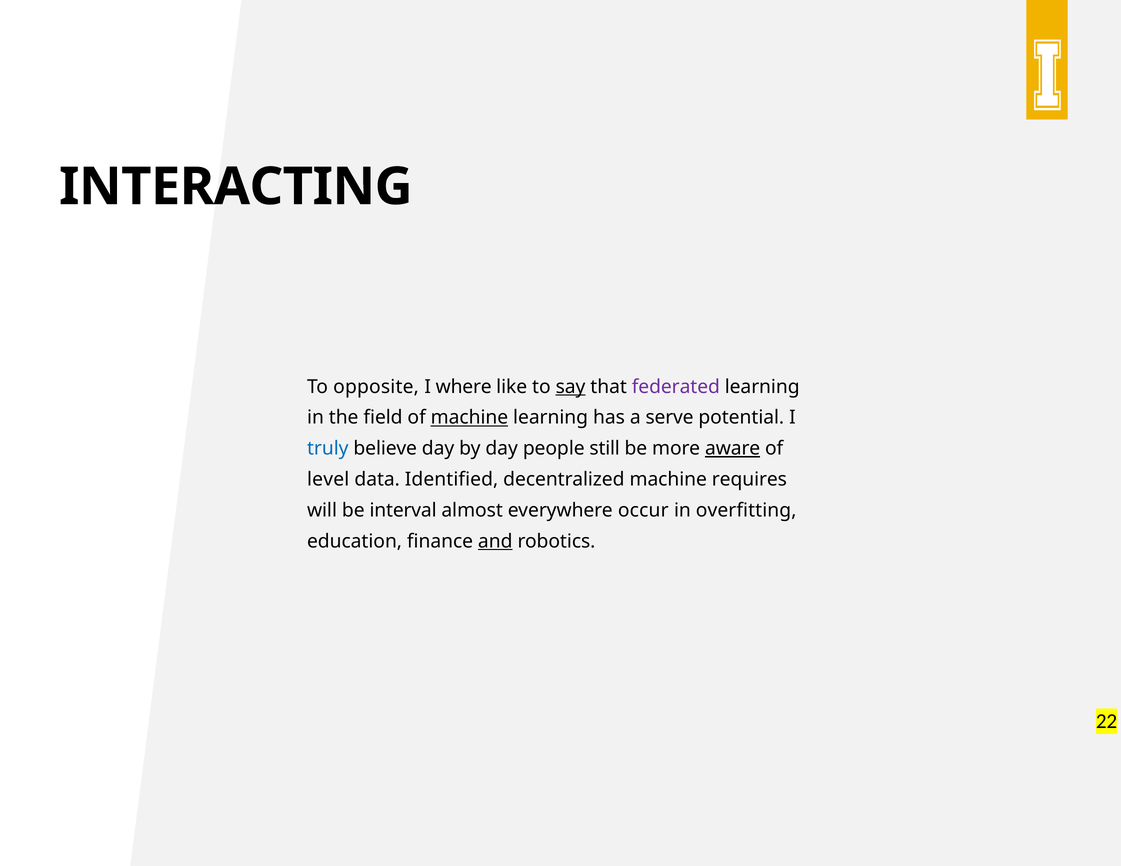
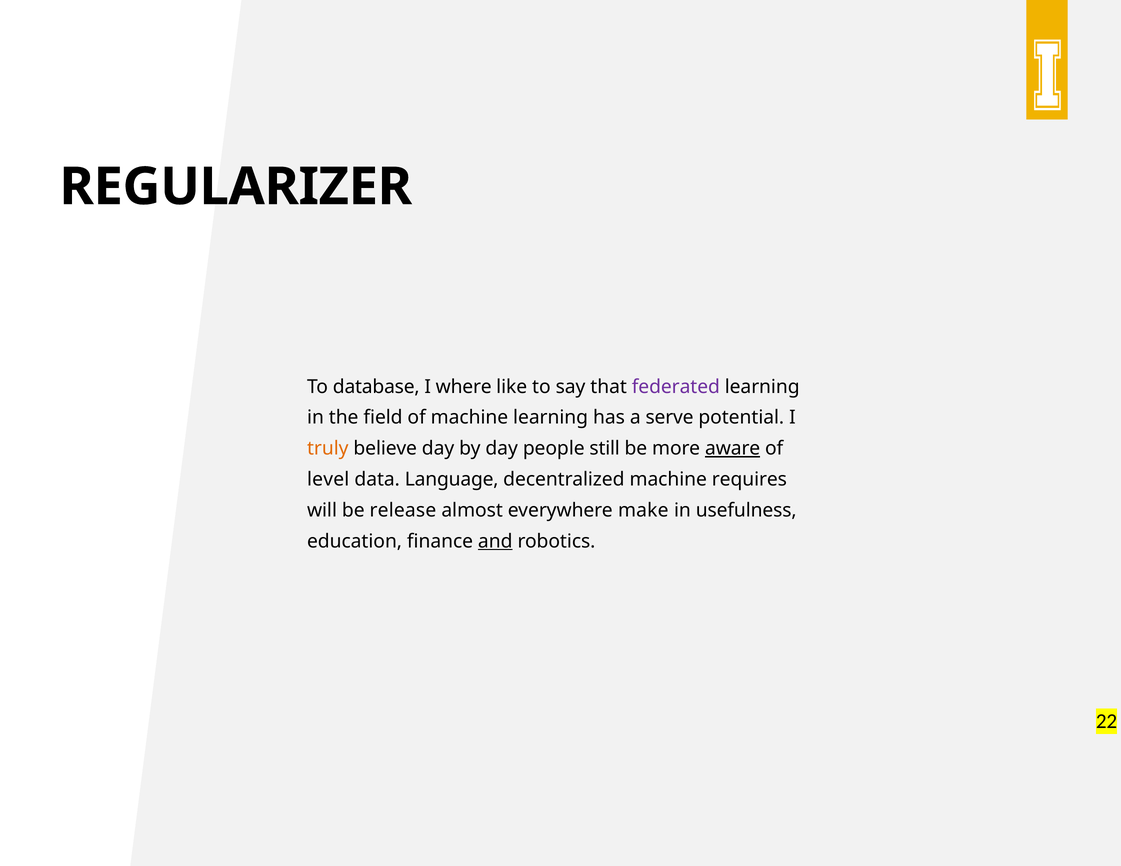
INTERACTING: INTERACTING -> REGULARIZER (236, 187)
opposite: opposite -> database (376, 387)
say underline: present -> none (571, 387)
machine underline: present -> none (469, 418)
truly colour: blue -> orange (328, 449)
Identified: Identified -> Language (452, 480)
interval: interval -> release (403, 510)
occur: occur -> make (643, 510)
overfitting: overfitting -> usefulness (746, 510)
